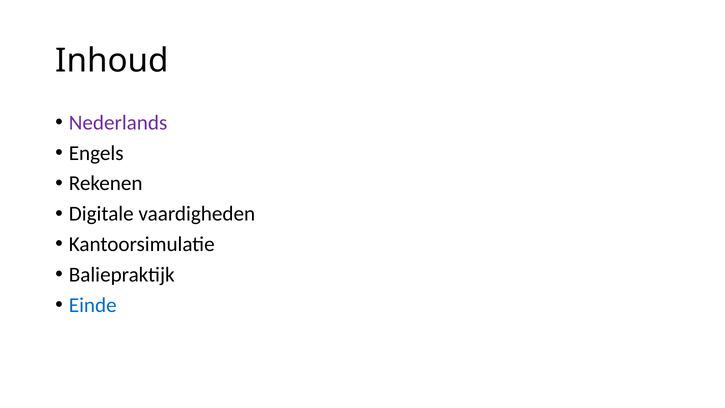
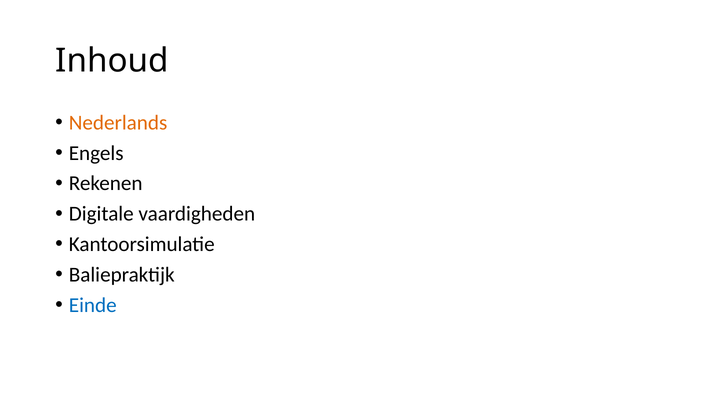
Nederlands colour: purple -> orange (118, 123)
